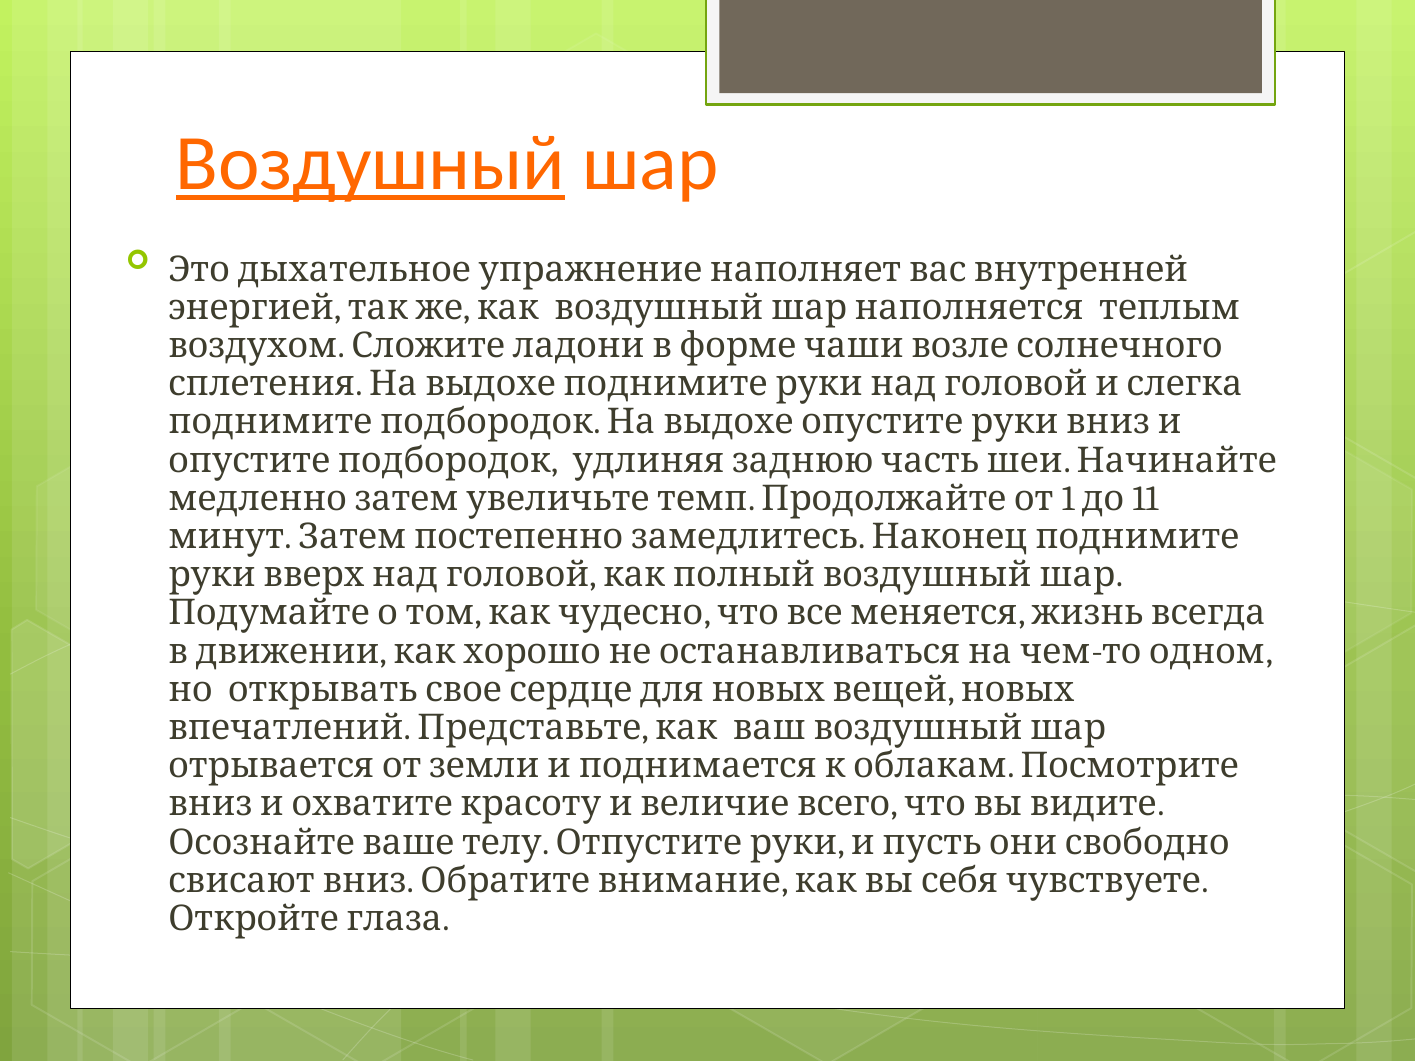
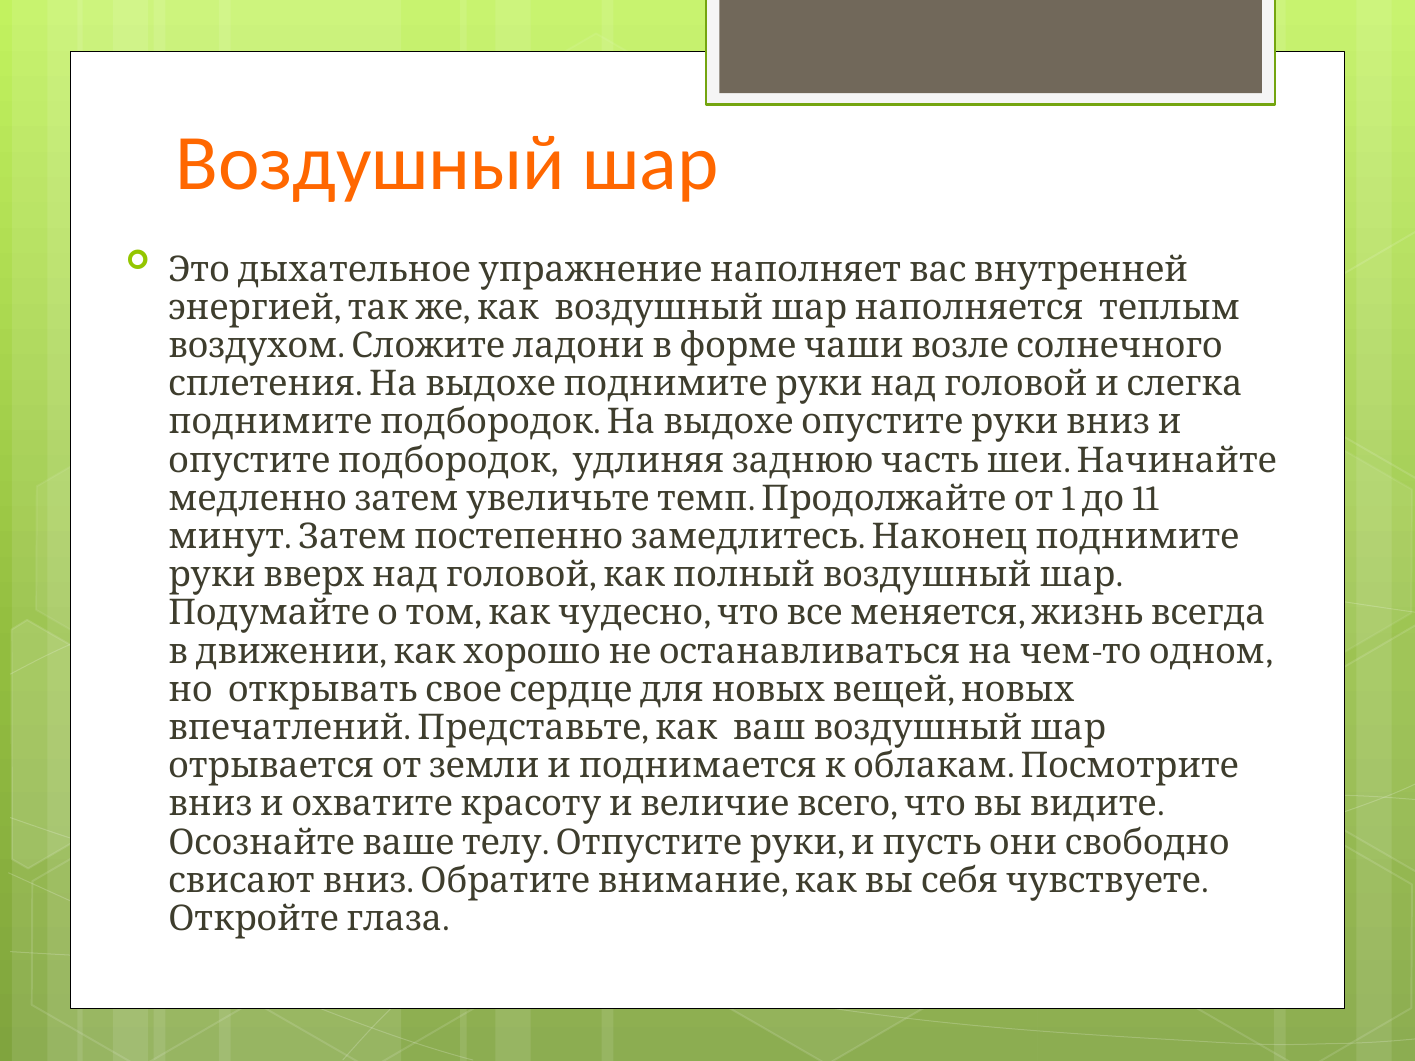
Воздушный underline: present -> none (370, 164)
